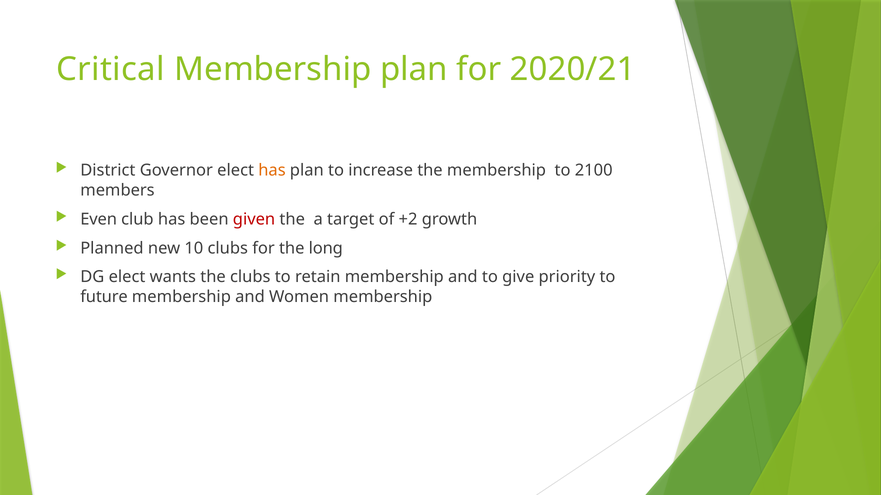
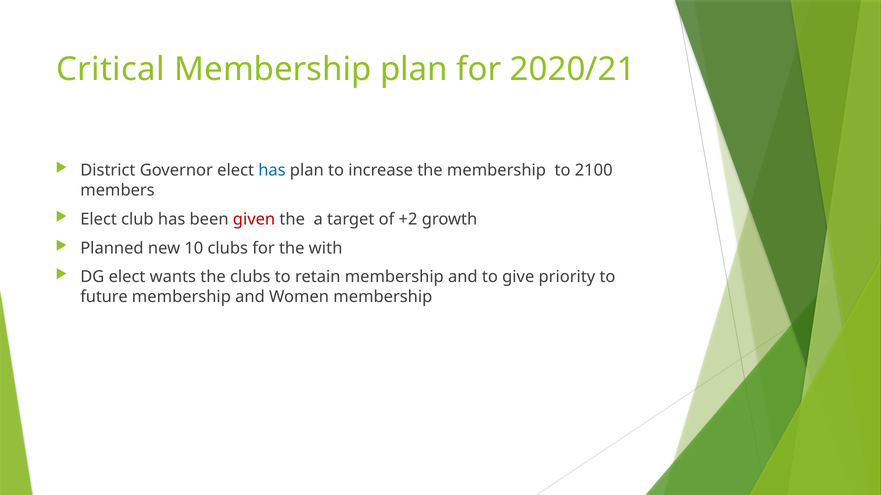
has colour: orange -> blue (272, 171)
Even: Even -> Elect (99, 219)
long: long -> with (326, 248)
